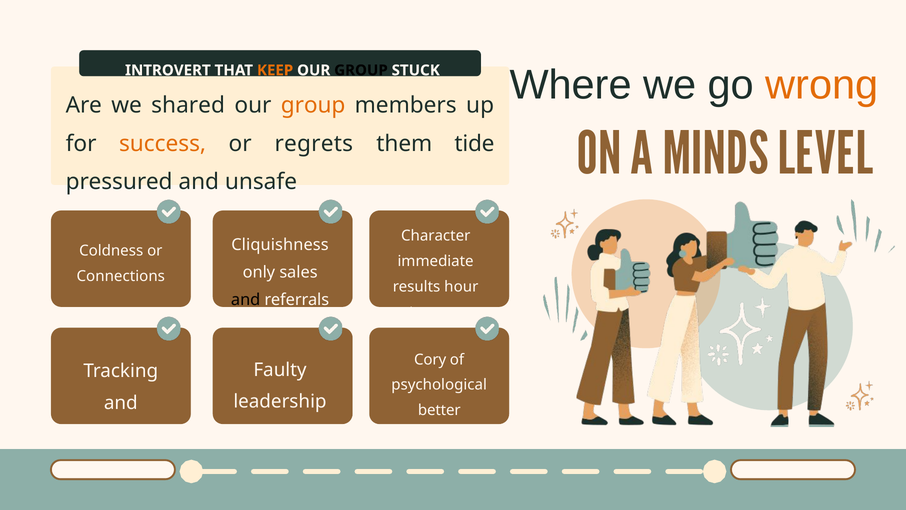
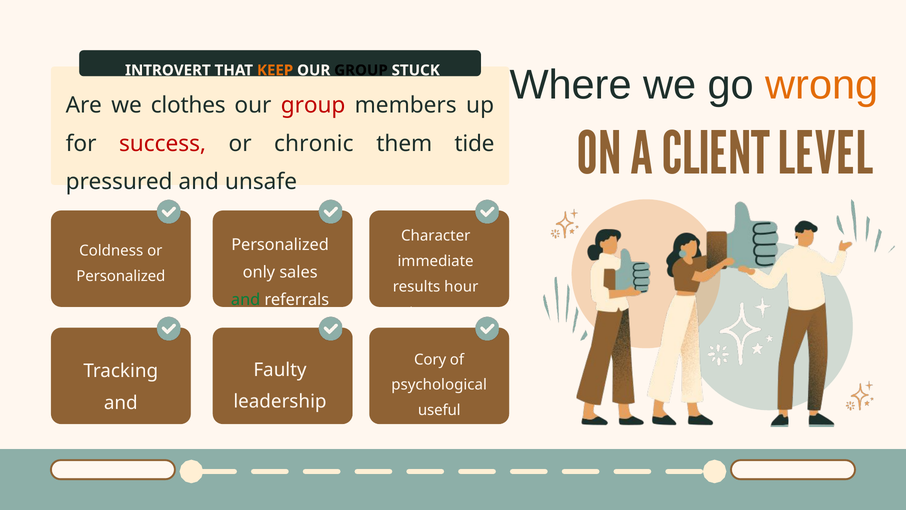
shared: shared -> clothes (188, 105)
group colour: orange -> red (313, 105)
MINDS: MINDS -> CLIENT (716, 154)
success colour: orange -> red (163, 143)
regrets: regrets -> chronic (314, 143)
Cliquishness: Cliquishness -> Personalized (280, 245)
Connections: Connections -> Personalized (121, 276)
and colour: black -> green (246, 300)
better: better -> useful (439, 410)
